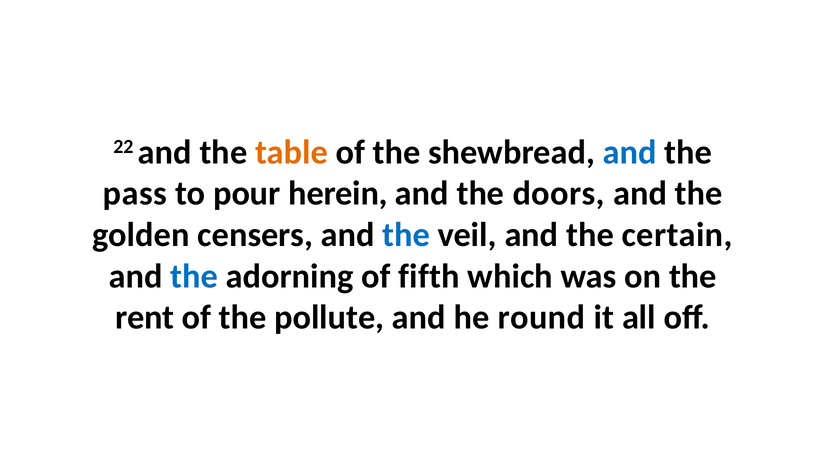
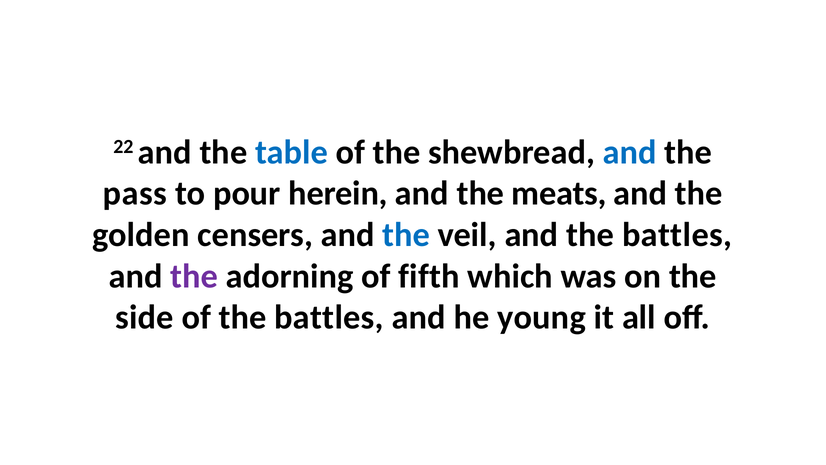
table colour: orange -> blue (291, 152)
doors: doors -> meats (559, 193)
and the certain: certain -> battles (677, 235)
the colour: blue -> purple (194, 276)
rent: rent -> side (144, 317)
of the pollute: pollute -> battles (329, 317)
round: round -> young (541, 317)
